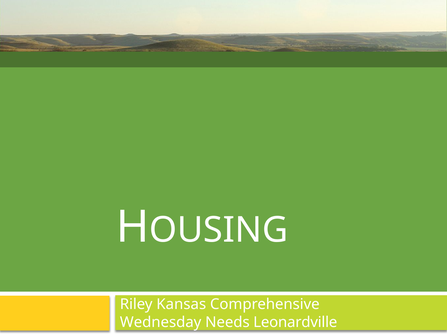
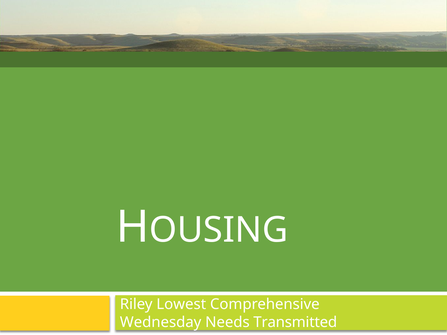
Kansas: Kansas -> Lowest (181, 305)
Leonardville: Leonardville -> Transmitted (295, 322)
